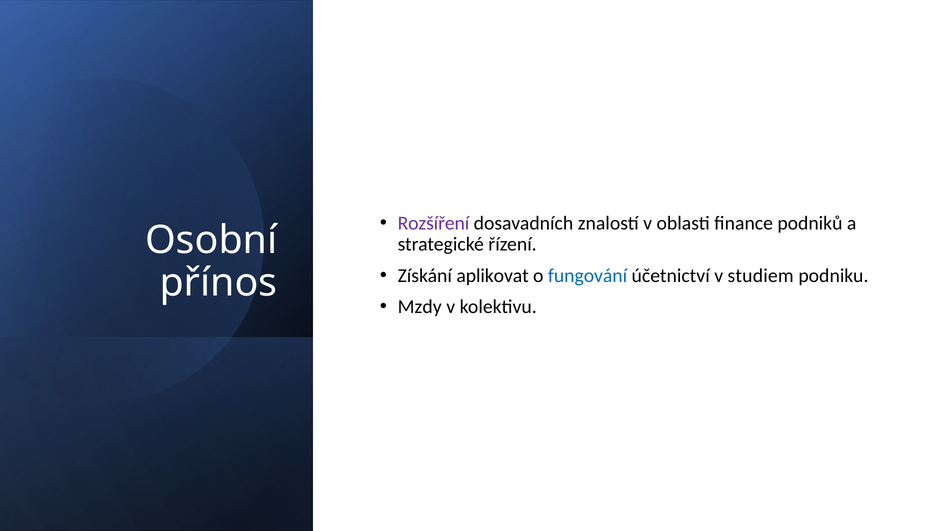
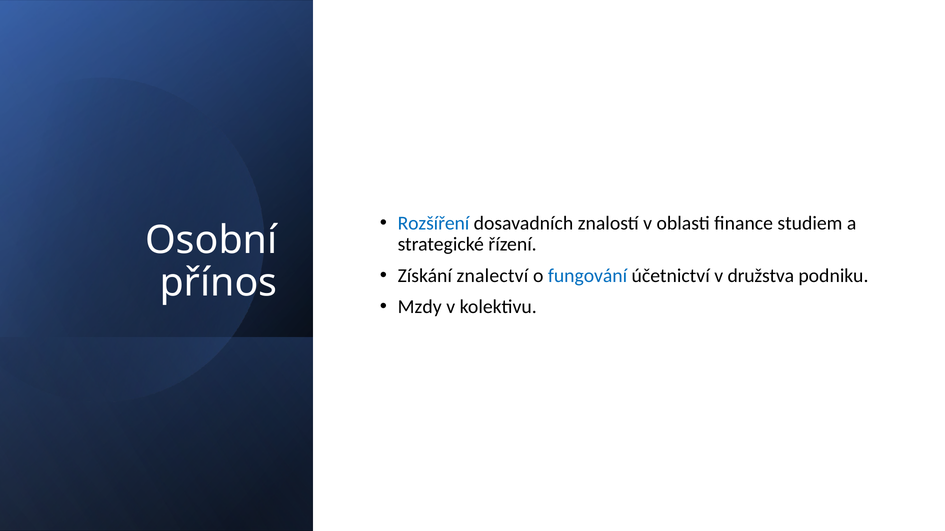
Rozšíření colour: purple -> blue (433, 223)
podniků: podniků -> studiem (810, 223)
aplikovat: aplikovat -> znalectví (492, 276)
studiem: studiem -> družstva (761, 276)
